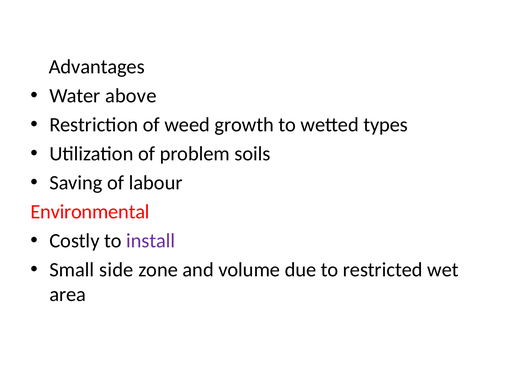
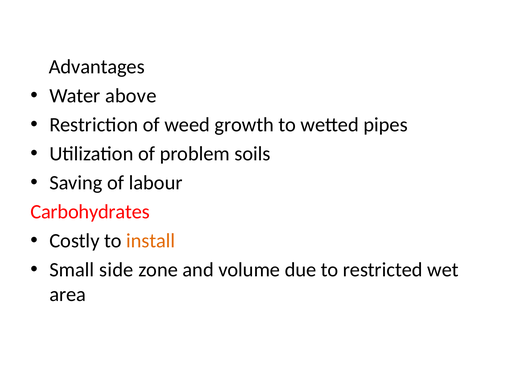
types: types -> pipes (386, 125)
Environmental: Environmental -> Carbohydrates (90, 212)
install colour: purple -> orange (151, 241)
